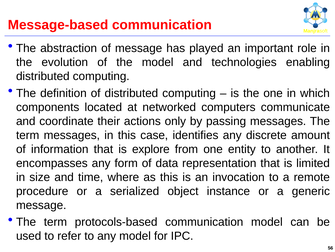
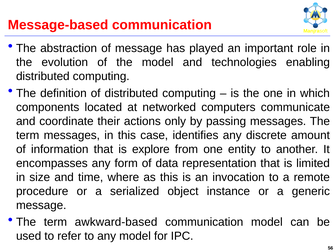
protocols-based: protocols-based -> awkward-based (116, 221)
